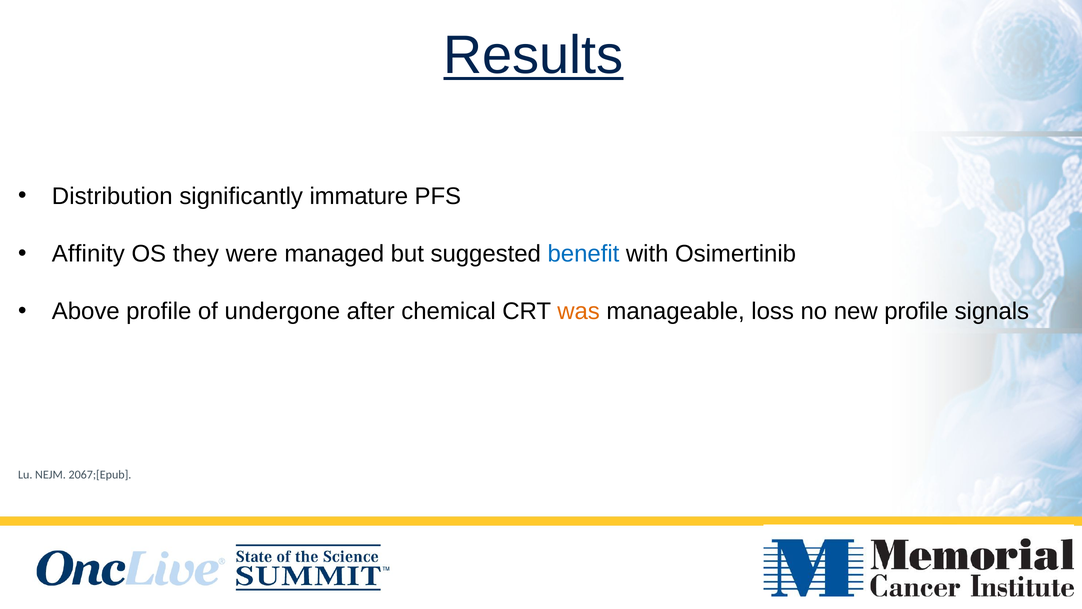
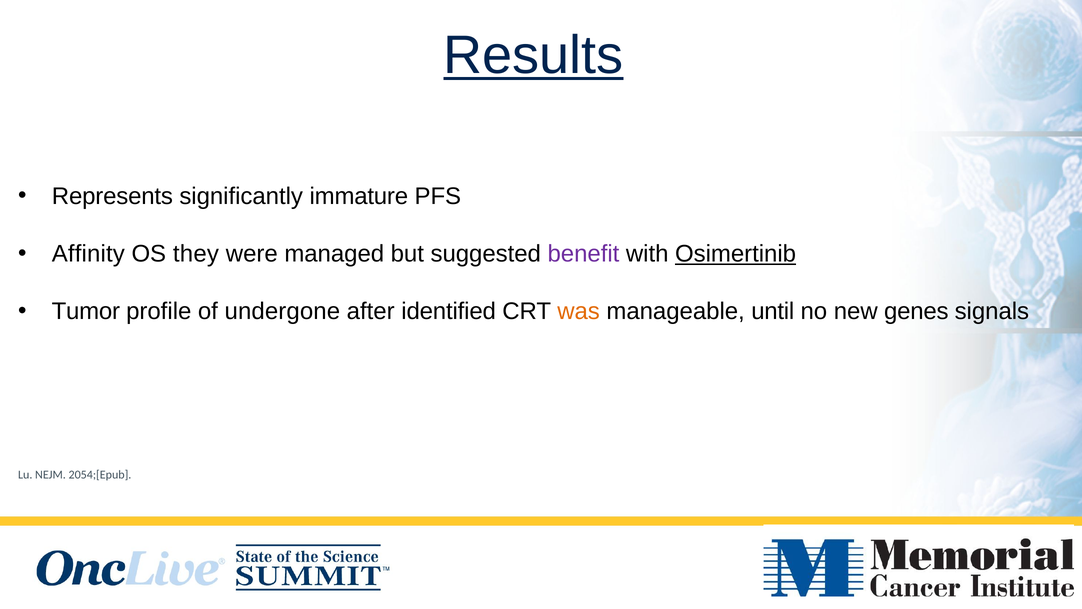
Distribution: Distribution -> Represents (112, 196)
benefit colour: blue -> purple (583, 254)
Osimertinib underline: none -> present (736, 254)
Above: Above -> Tumor (86, 311)
chemical: chemical -> identified (449, 311)
loss: loss -> until (773, 311)
new profile: profile -> genes (916, 311)
2067;[Epub: 2067;[Epub -> 2054;[Epub (100, 474)
